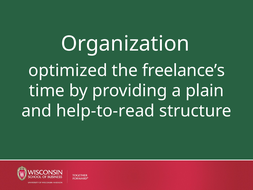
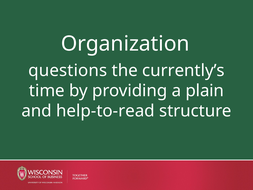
optimized: optimized -> questions (68, 70)
freelance’s: freelance’s -> currently’s (183, 70)
